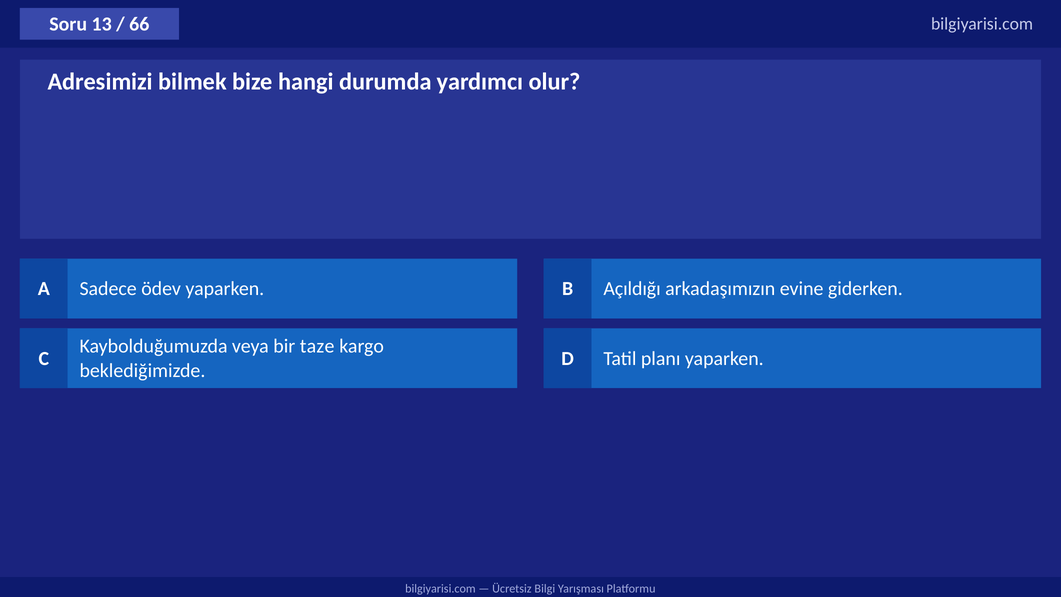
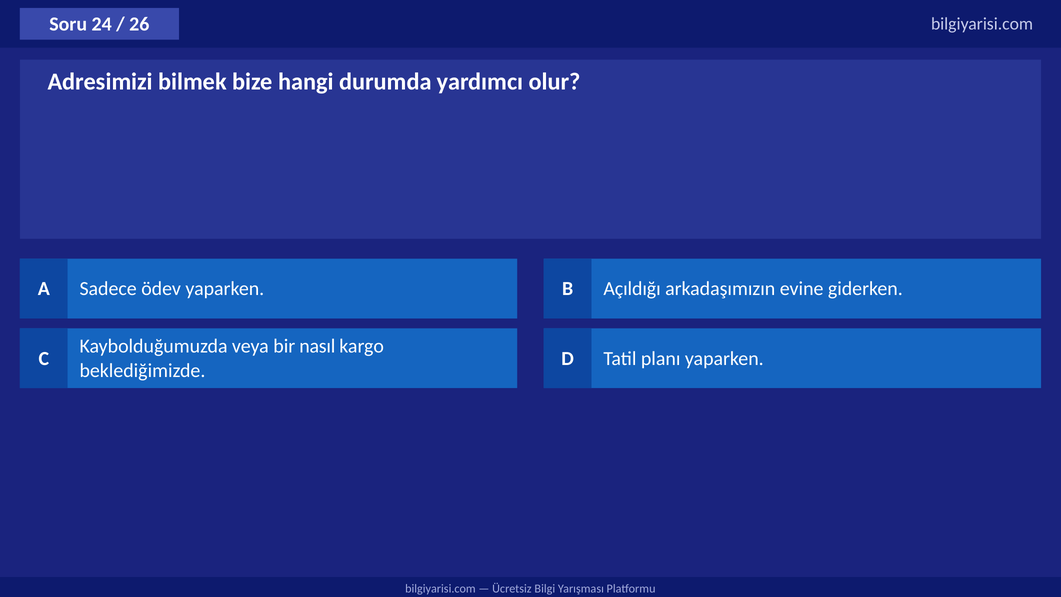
13: 13 -> 24 (102, 24)
66: 66 -> 26 (139, 24)
taze: taze -> nasıl (317, 346)
